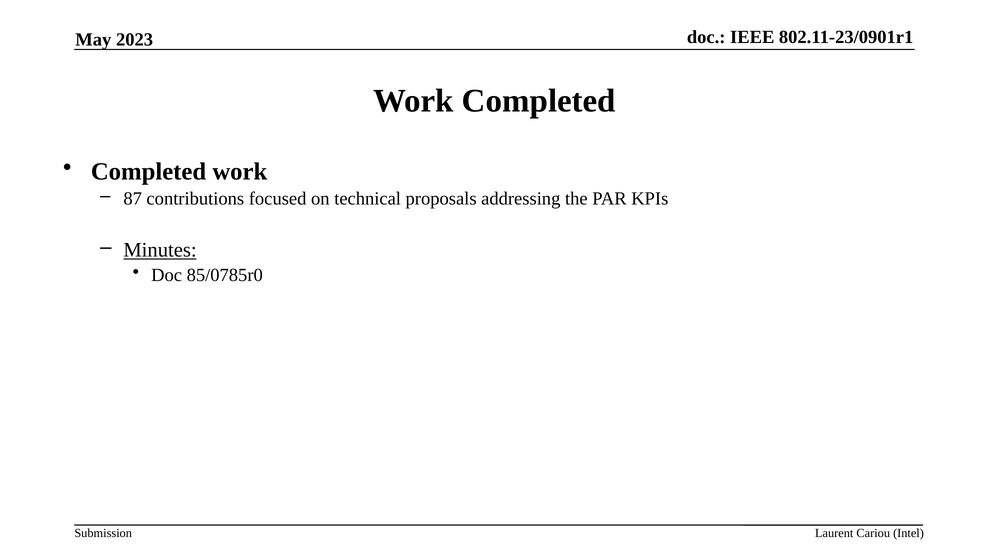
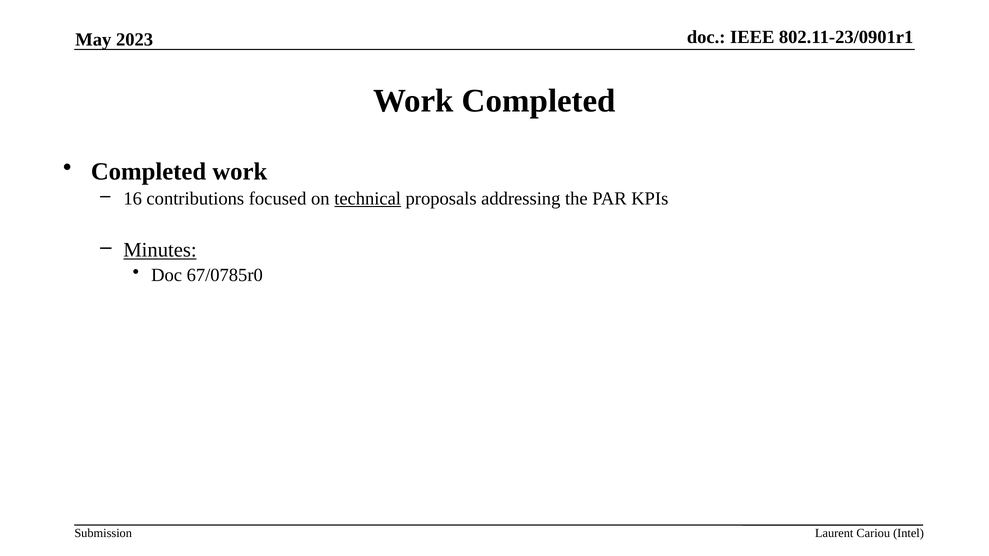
87: 87 -> 16 (133, 199)
technical underline: none -> present (368, 199)
85/0785r0: 85/0785r0 -> 67/0785r0 (225, 275)
